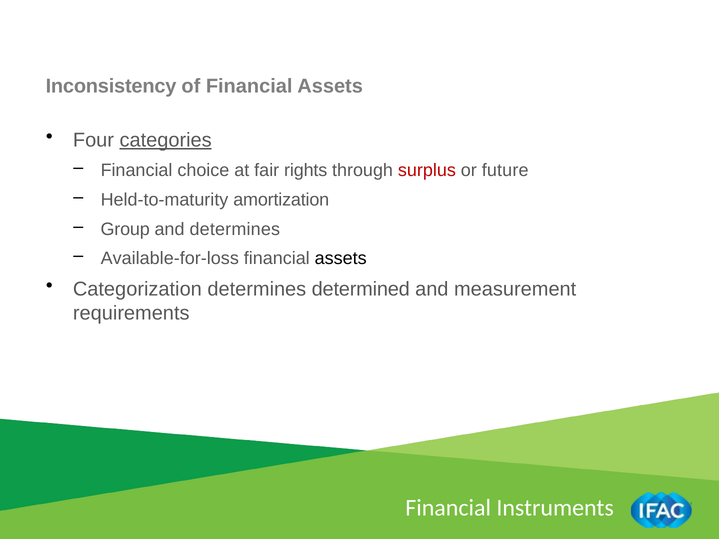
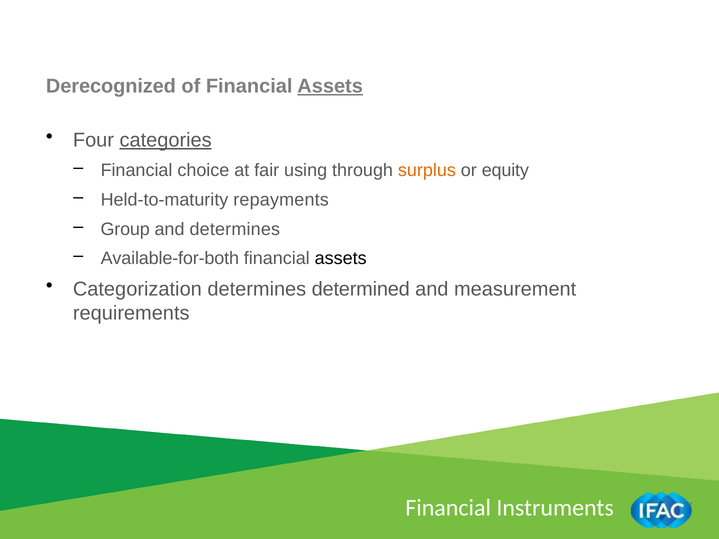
Inconsistency: Inconsistency -> Derecognized (111, 86)
Assets underline: none -> present (330, 86)
rights: rights -> using (306, 171)
surplus colour: red -> orange (427, 171)
future: future -> equity (505, 171)
amortization: amortization -> repayments (281, 200)
Available-for-loss: Available-for-loss -> Available-for-both (170, 259)
